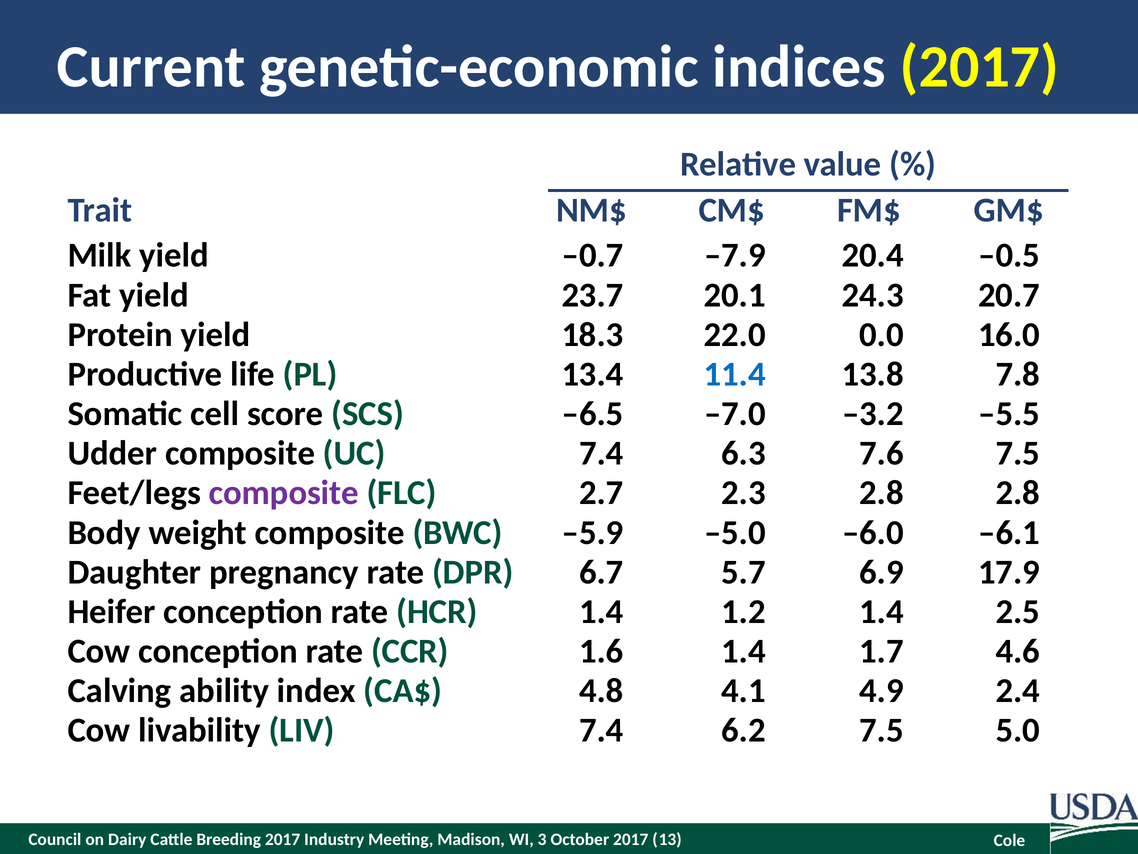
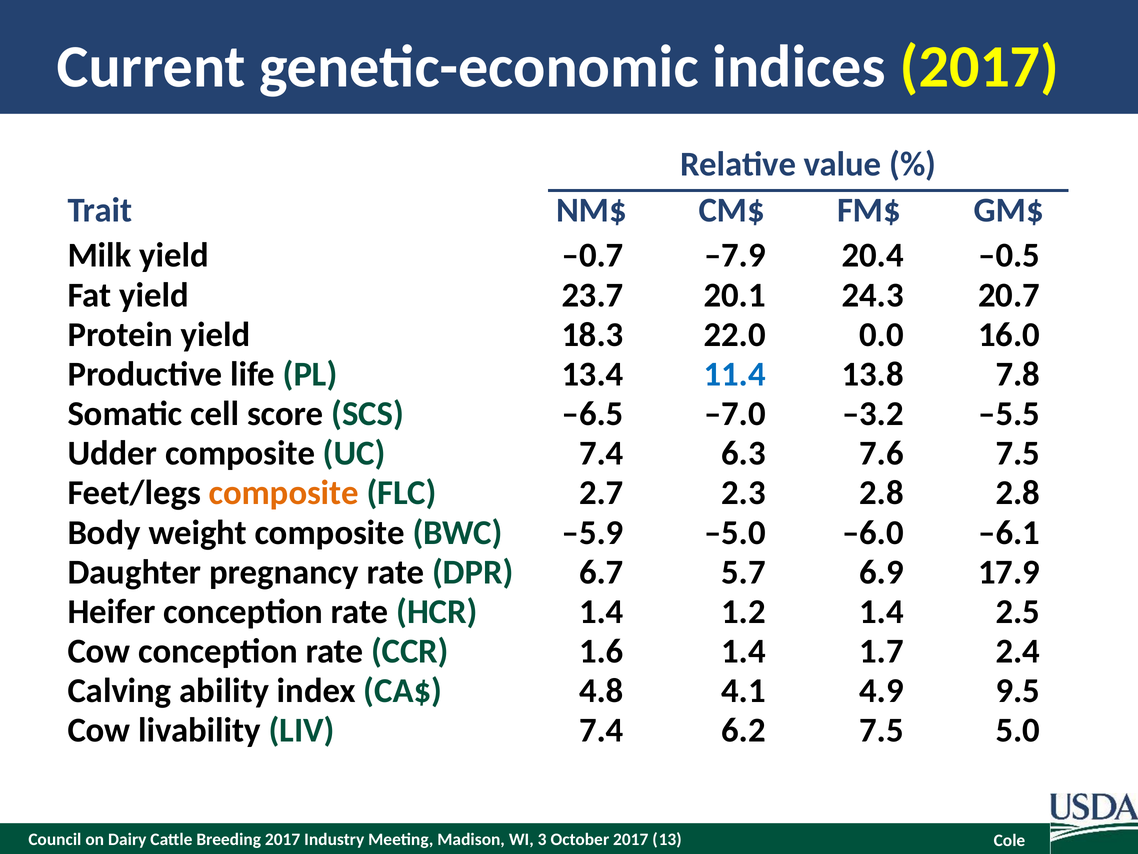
composite colour: purple -> orange (284, 493)
4.6: 4.6 -> 2.4 (1018, 651)
2.4: 2.4 -> 9.5 (1018, 691)
